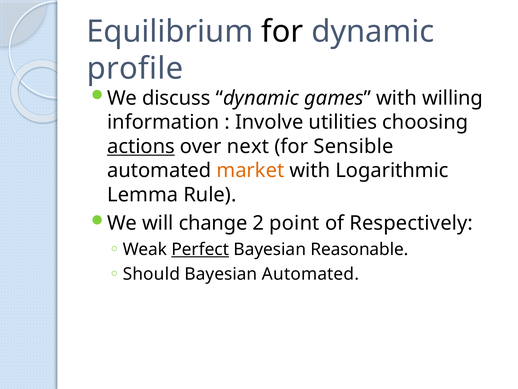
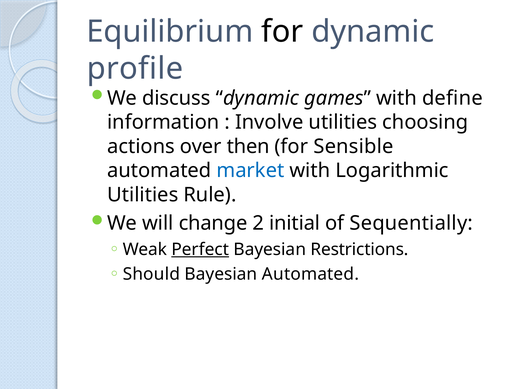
willing: willing -> define (452, 98)
actions underline: present -> none (141, 146)
next: next -> then (248, 146)
market colour: orange -> blue (250, 170)
Lemma: Lemma -> Utilities (143, 195)
point: point -> initial (295, 223)
Respectively: Respectively -> Sequentially (411, 223)
Reasonable: Reasonable -> Restrictions (359, 249)
